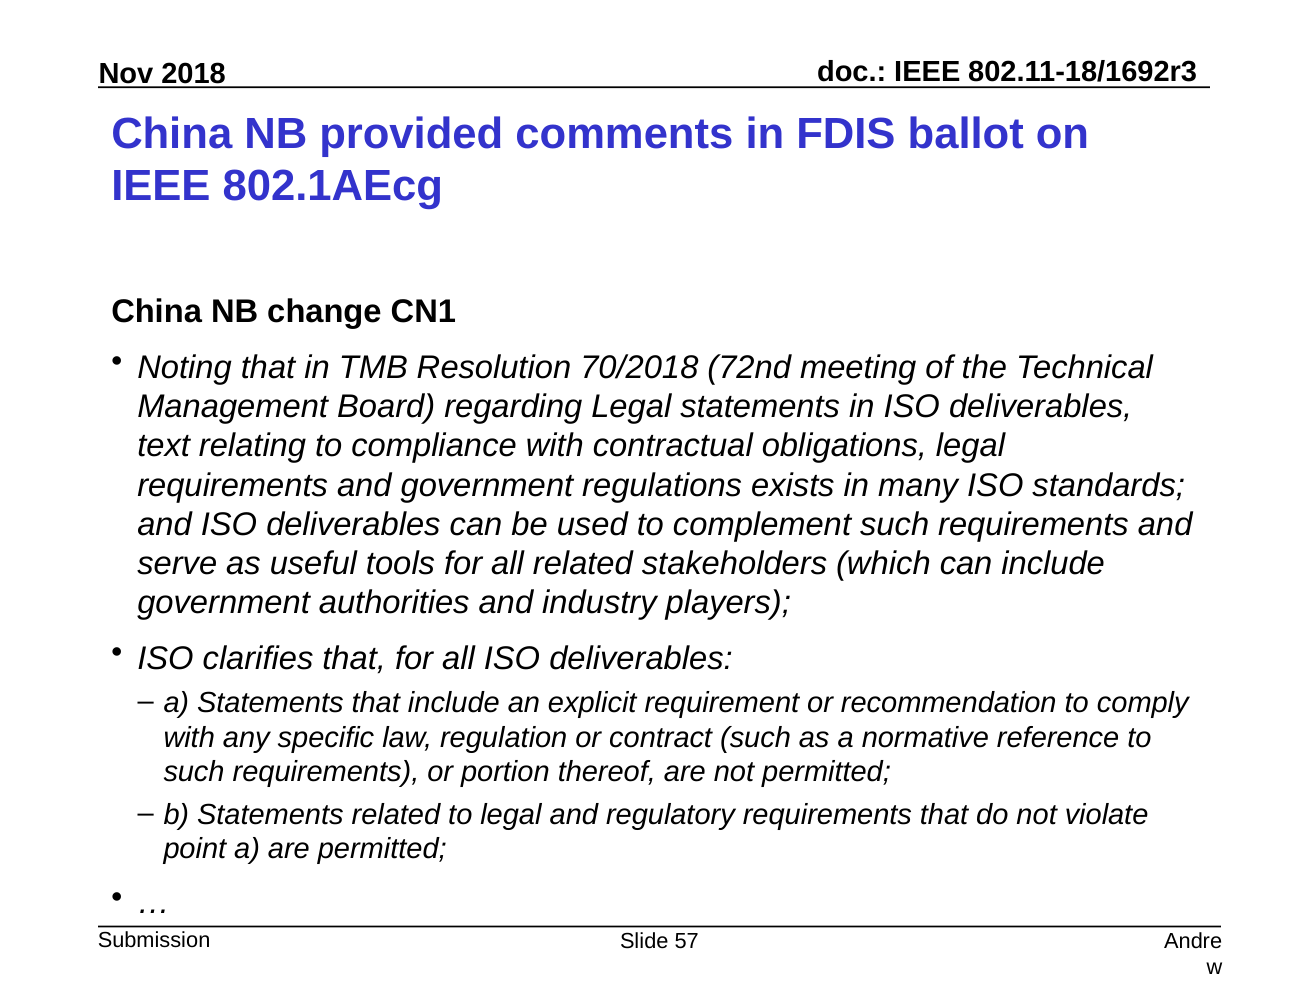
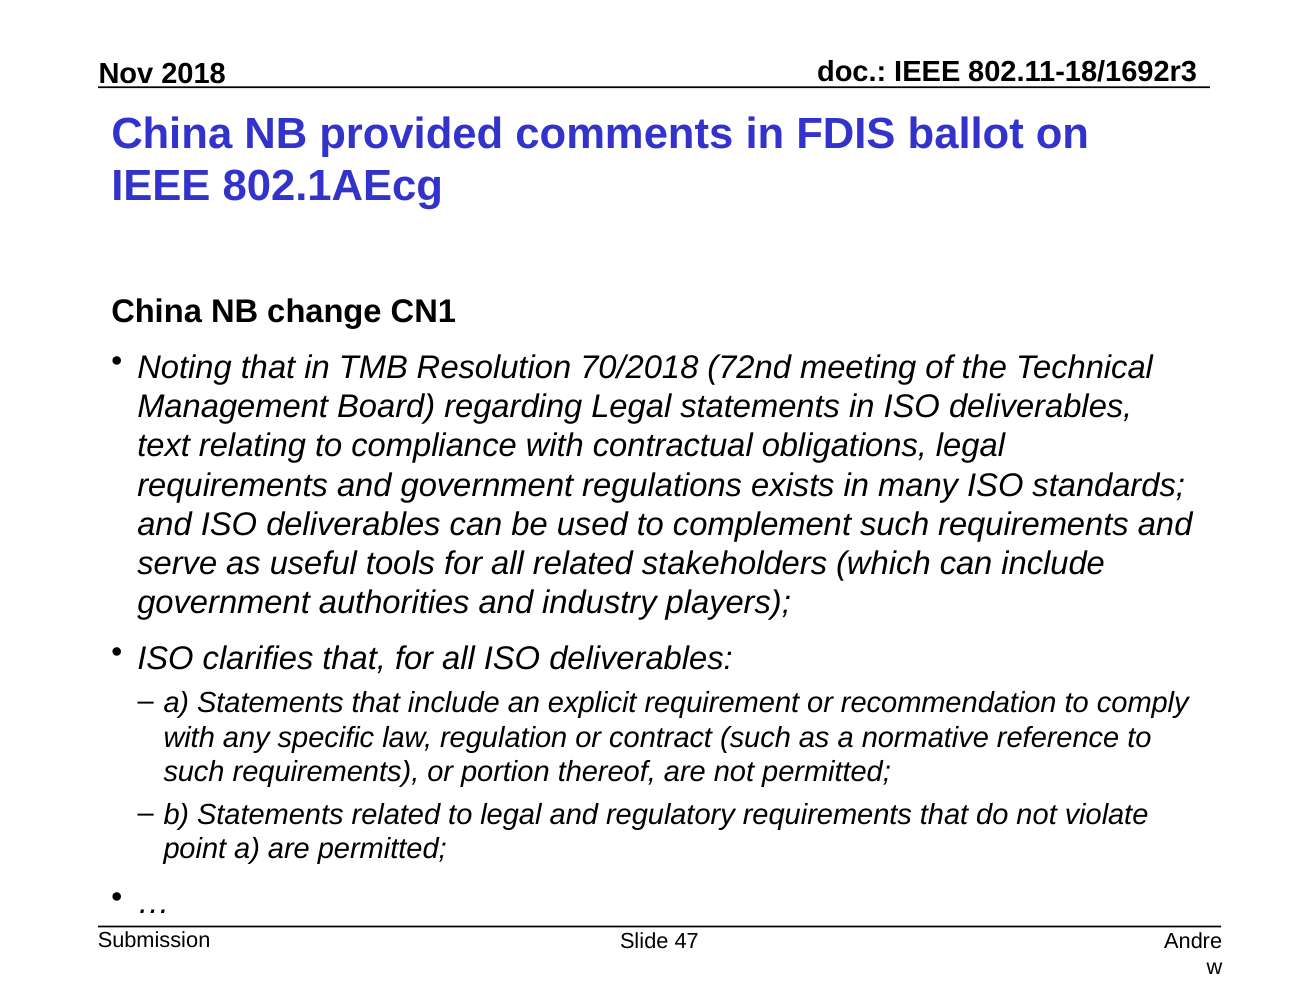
57: 57 -> 47 (687, 941)
